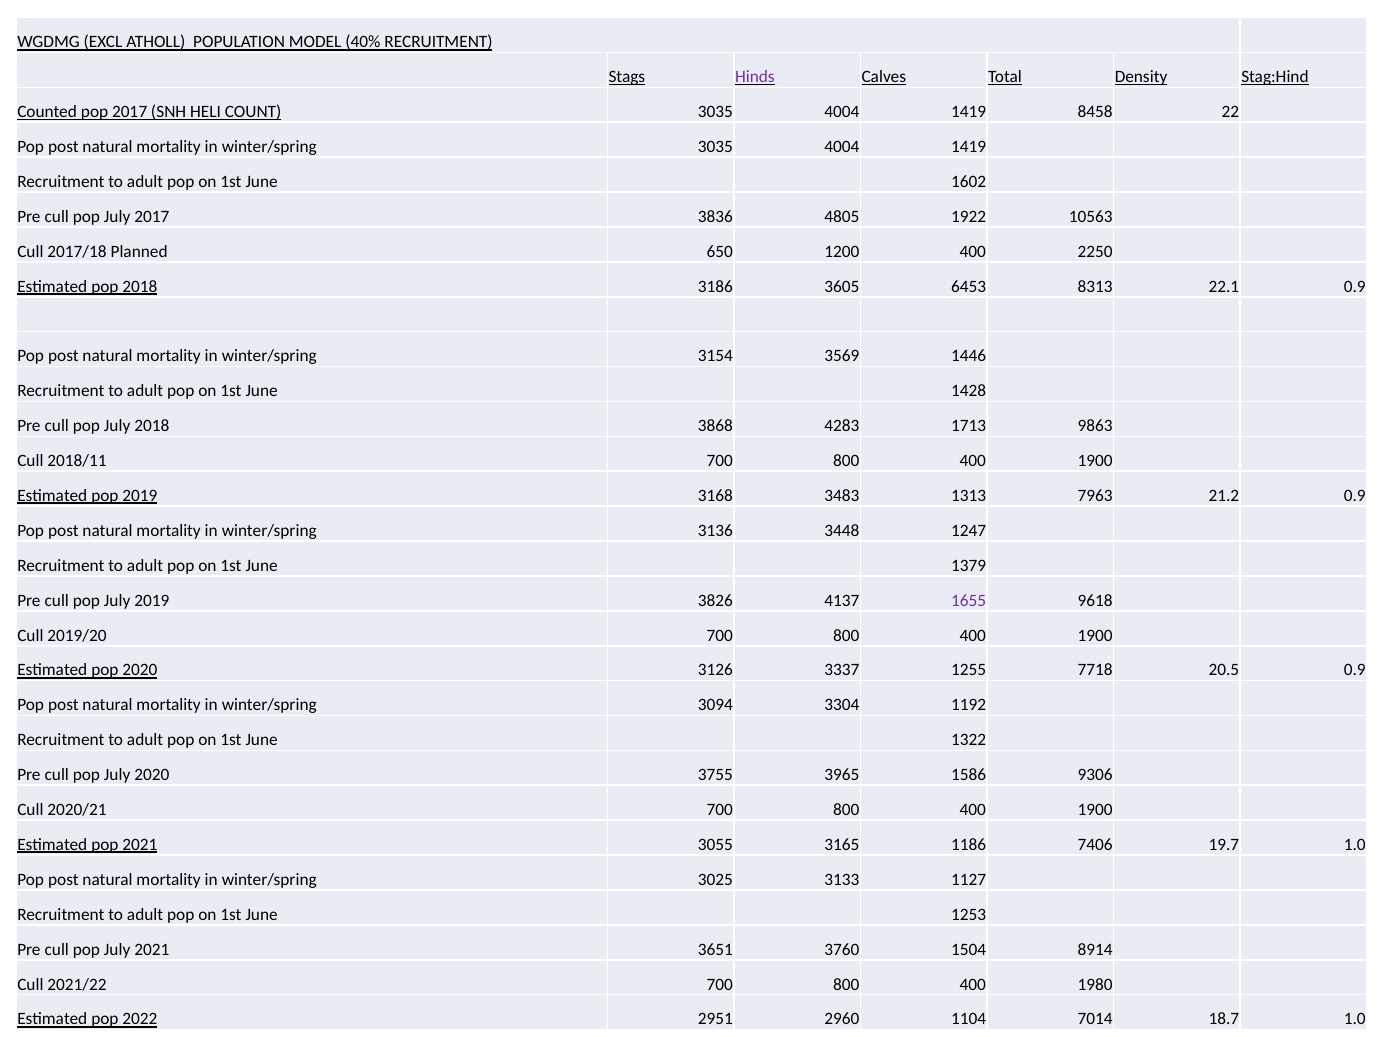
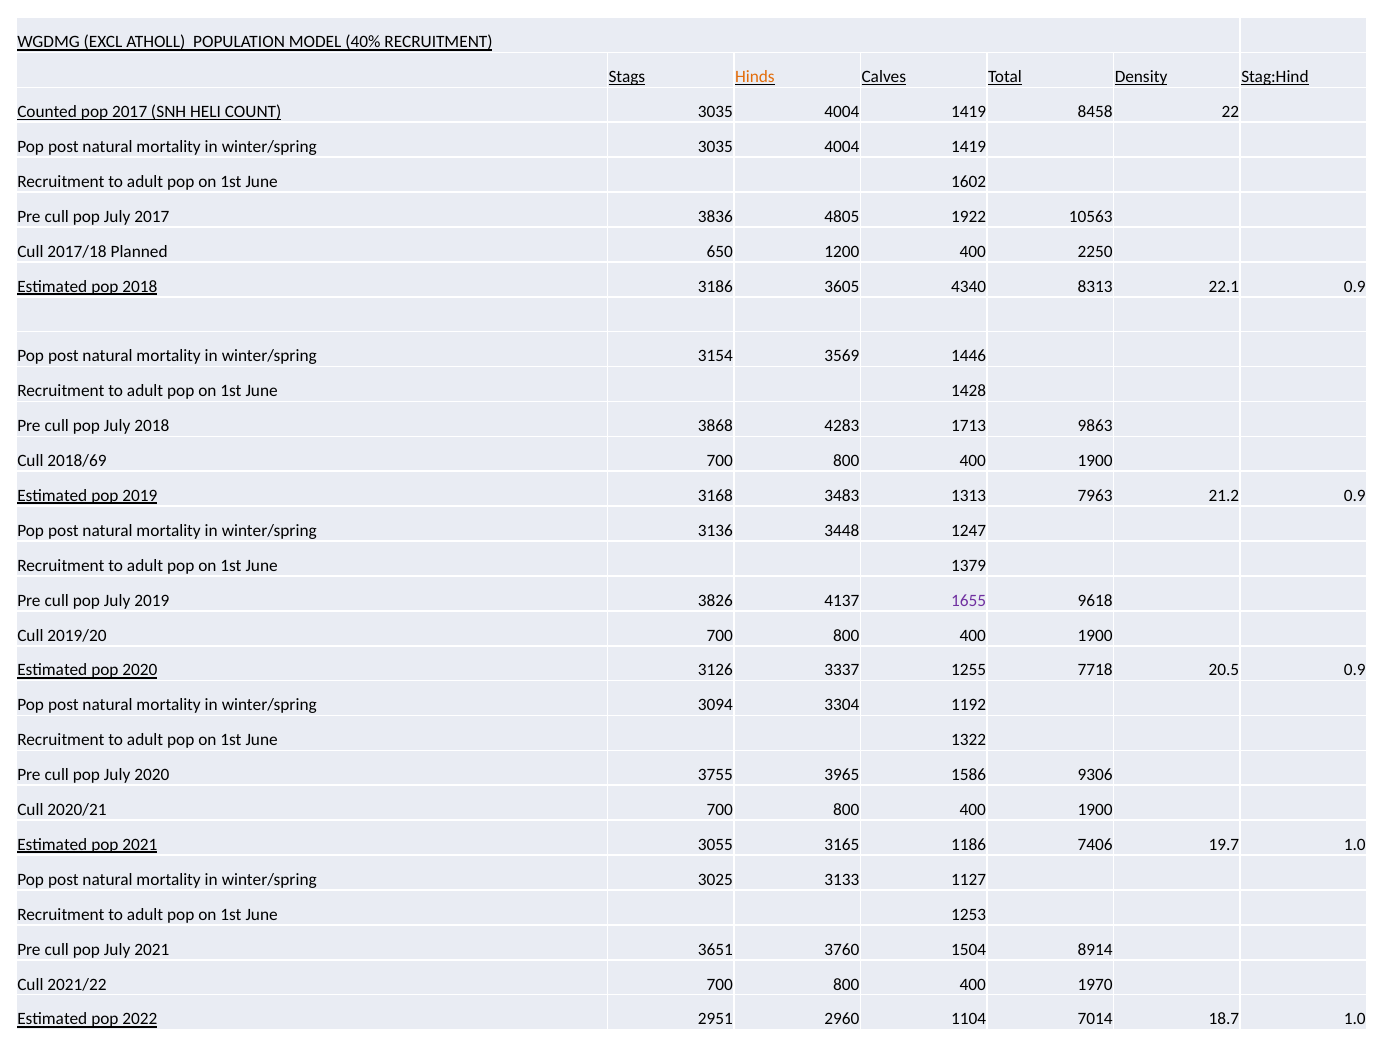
Hinds colour: purple -> orange (755, 77)
6453: 6453 -> 4340 (969, 287)
2018/11: 2018/11 -> 2018/69 (77, 461)
1980: 1980 -> 1970 (1095, 985)
